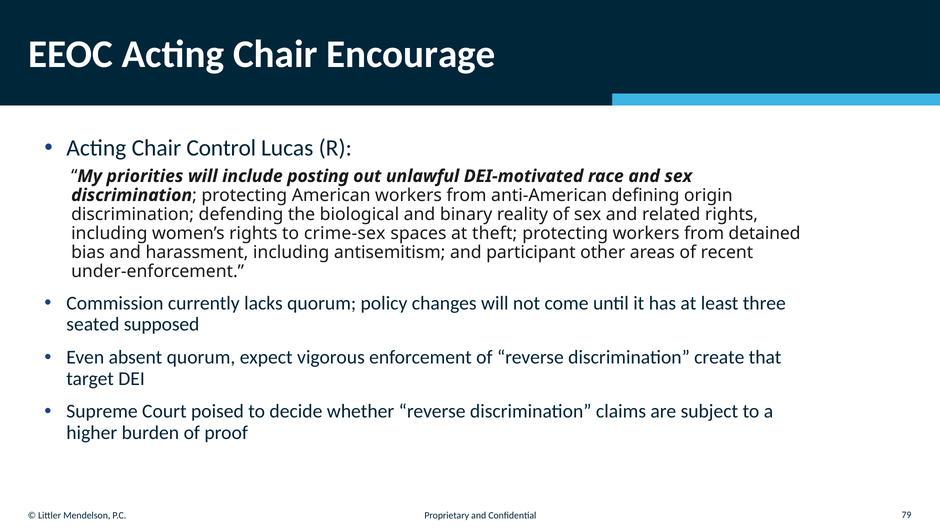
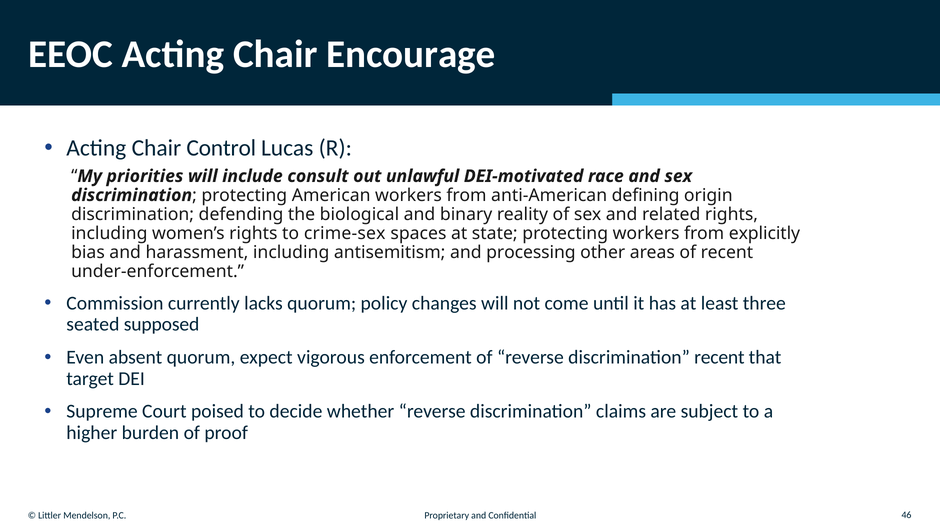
posting: posting -> consult (318, 176)
theft: theft -> state (495, 233)
detained: detained -> explicitly (764, 233)
participant: participant -> processing (531, 252)
discrimination create: create -> recent (719, 357)
79: 79 -> 46 (906, 515)
